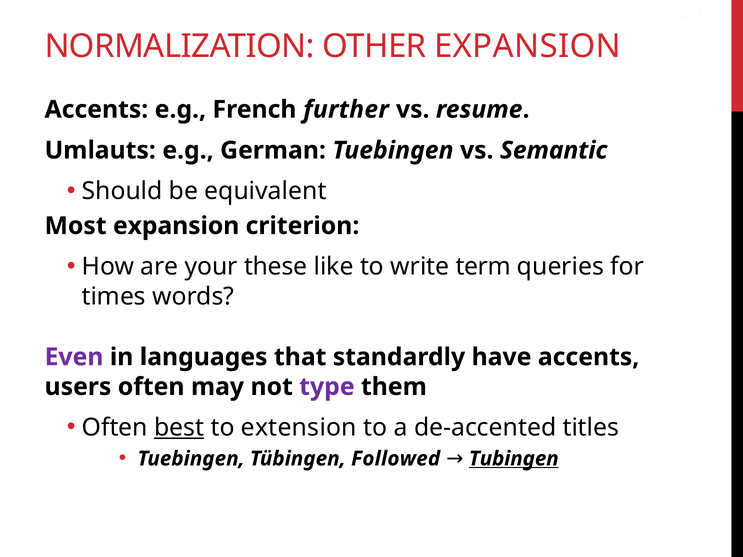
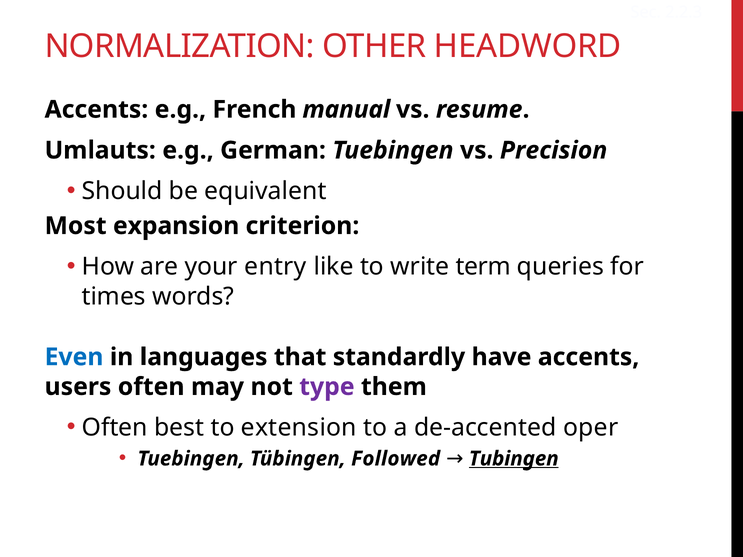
OTHER EXPANSION: EXPANSION -> HEADWORD (528, 46)
further: further -> manual (346, 110)
Semantic: Semantic -> Precision (554, 150)
these: these -> entry (276, 267)
Even colour: purple -> blue (74, 357)
best underline: present -> none (179, 428)
titles: titles -> oper (591, 428)
